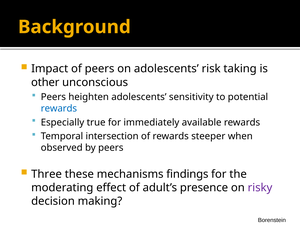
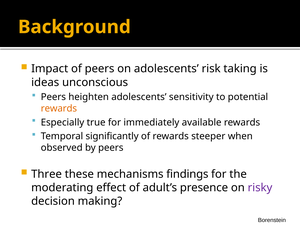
other: other -> ideas (45, 82)
rewards colour: blue -> orange (59, 109)
intersection: intersection -> significantly (112, 136)
